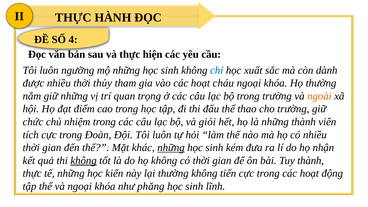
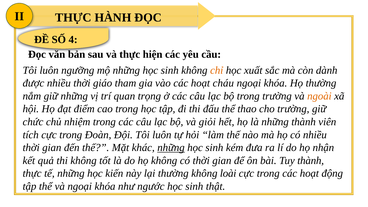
chỉ colour: blue -> orange (217, 70)
thủy: thủy -> giáo (103, 83)
không underline: present -> none (84, 160)
tiến: tiến -> loài (228, 173)
phăng: phăng -> ngước (151, 186)
lĩnh: lĩnh -> thật (216, 186)
